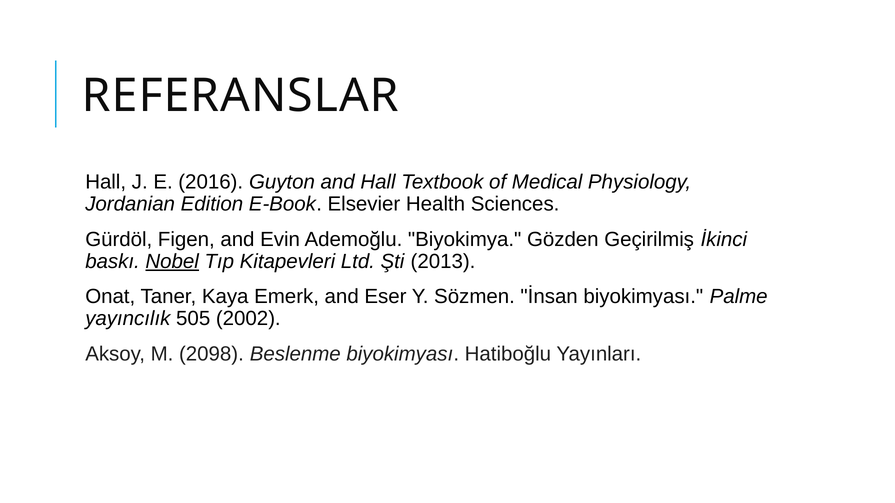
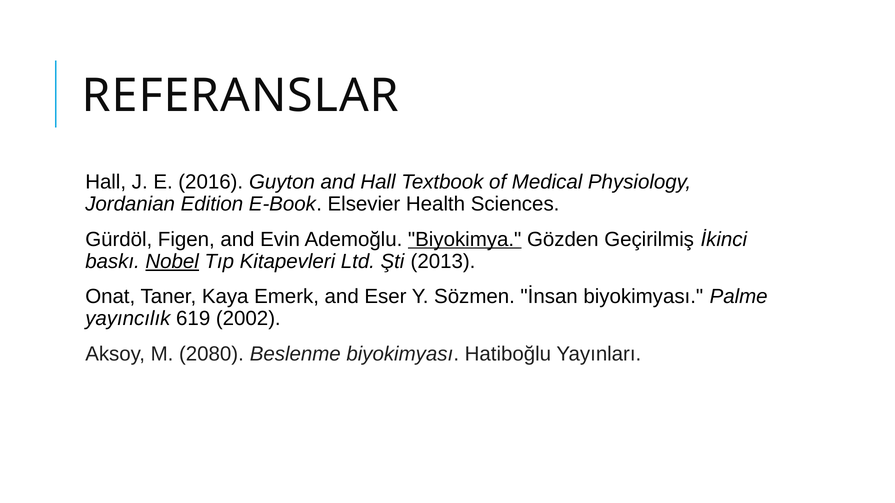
Biyokimya underline: none -> present (465, 239)
505: 505 -> 619 (193, 319)
2098: 2098 -> 2080 (211, 354)
